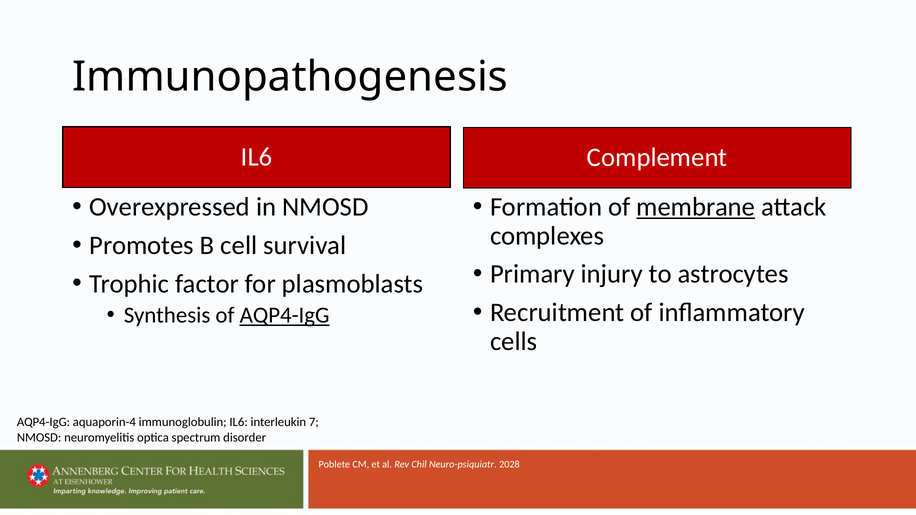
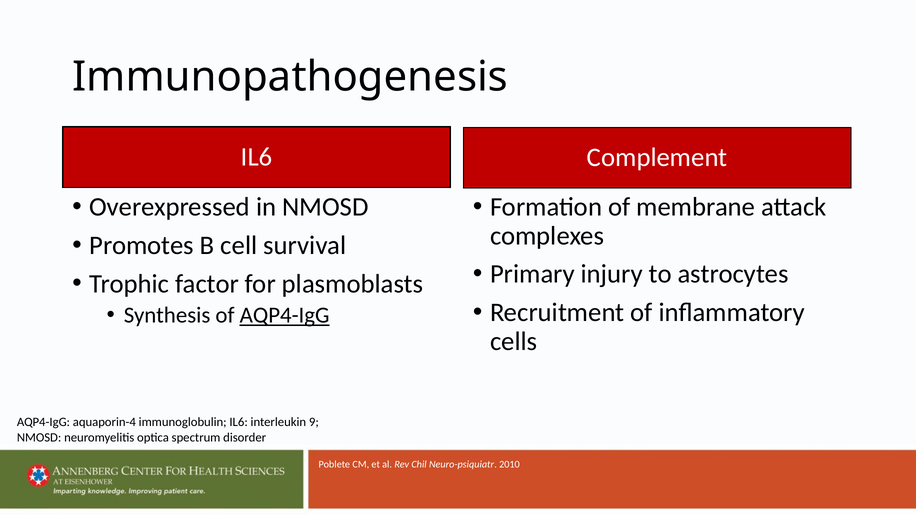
membrane underline: present -> none (696, 207)
7: 7 -> 9 (314, 422)
2028: 2028 -> 2010 (509, 465)
